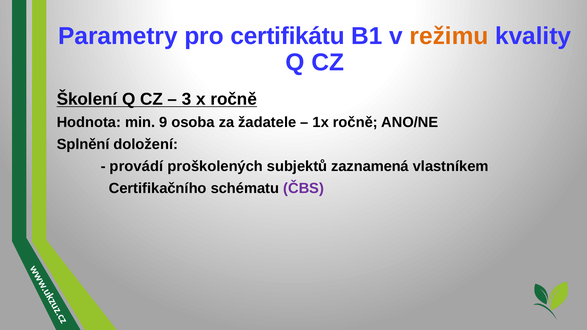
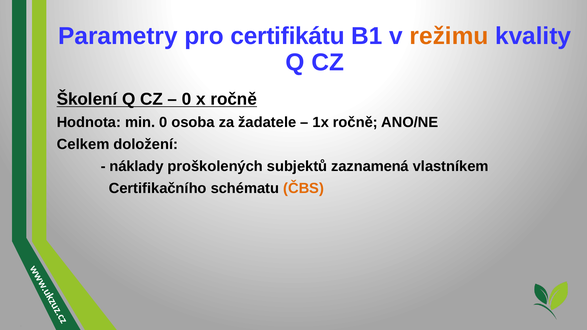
3: 3 -> 0 (187, 99)
min 9: 9 -> 0 (163, 123)
Splnění: Splnění -> Celkem (83, 144)
provádí: provádí -> náklady (137, 166)
ČBS colour: purple -> orange (304, 188)
